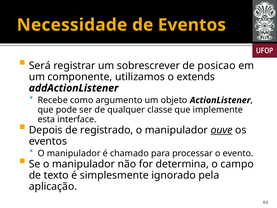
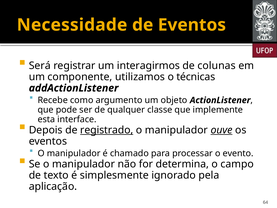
sobrescrever: sobrescrever -> interagirmos (148, 66)
posicao: posicao -> colunas (217, 66)
extends: extends -> técnicas (196, 77)
registrado underline: none -> present (107, 130)
